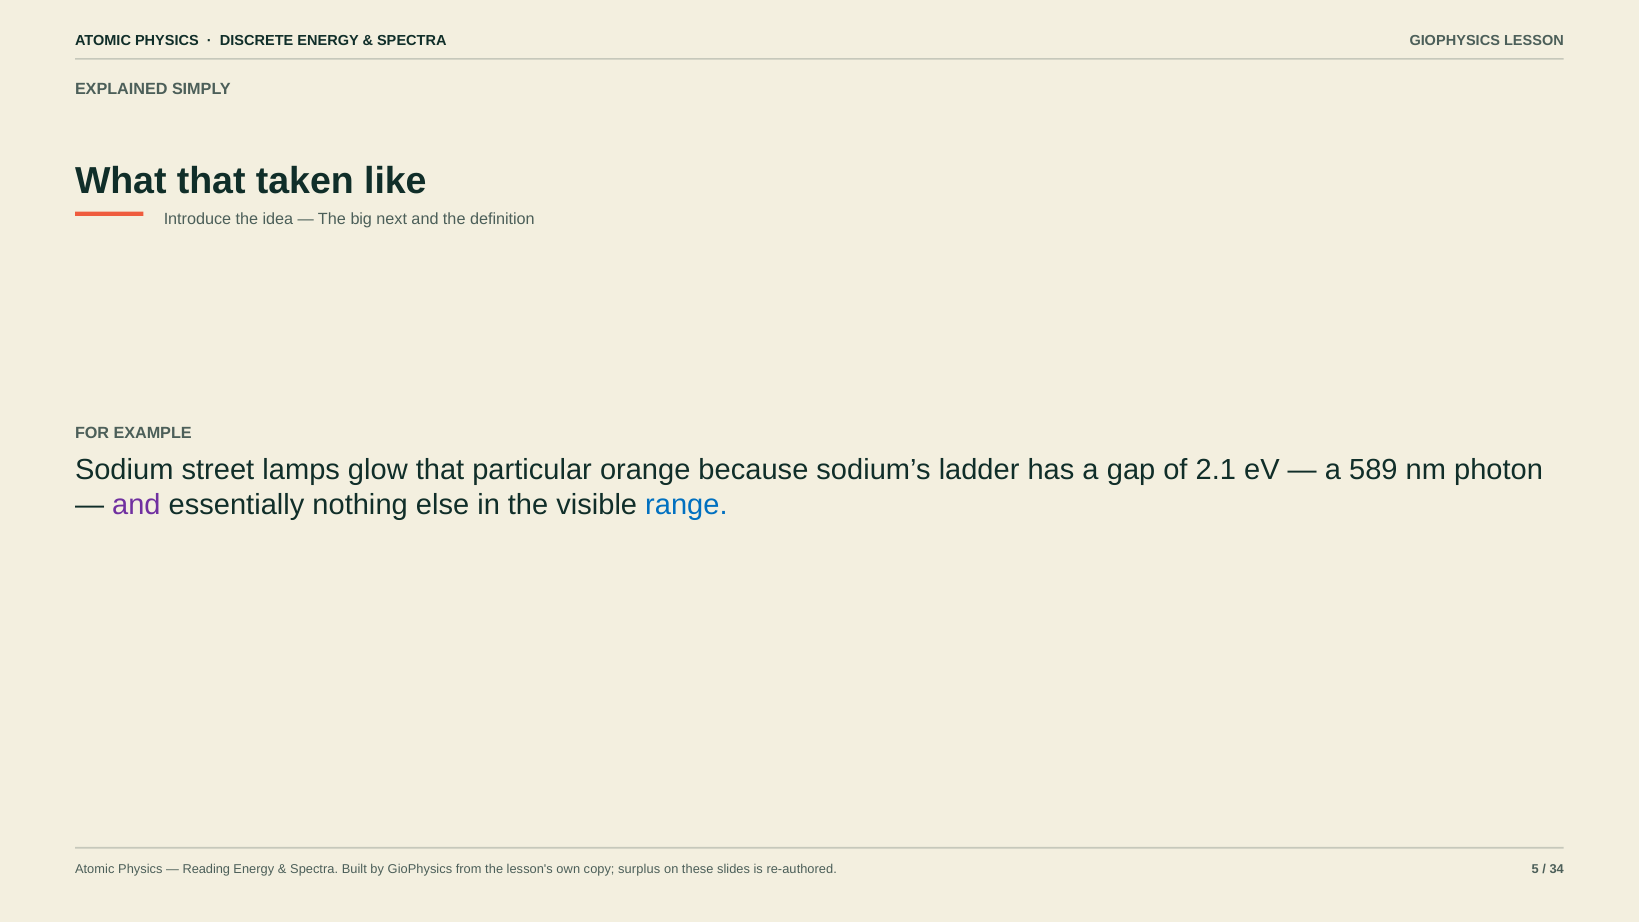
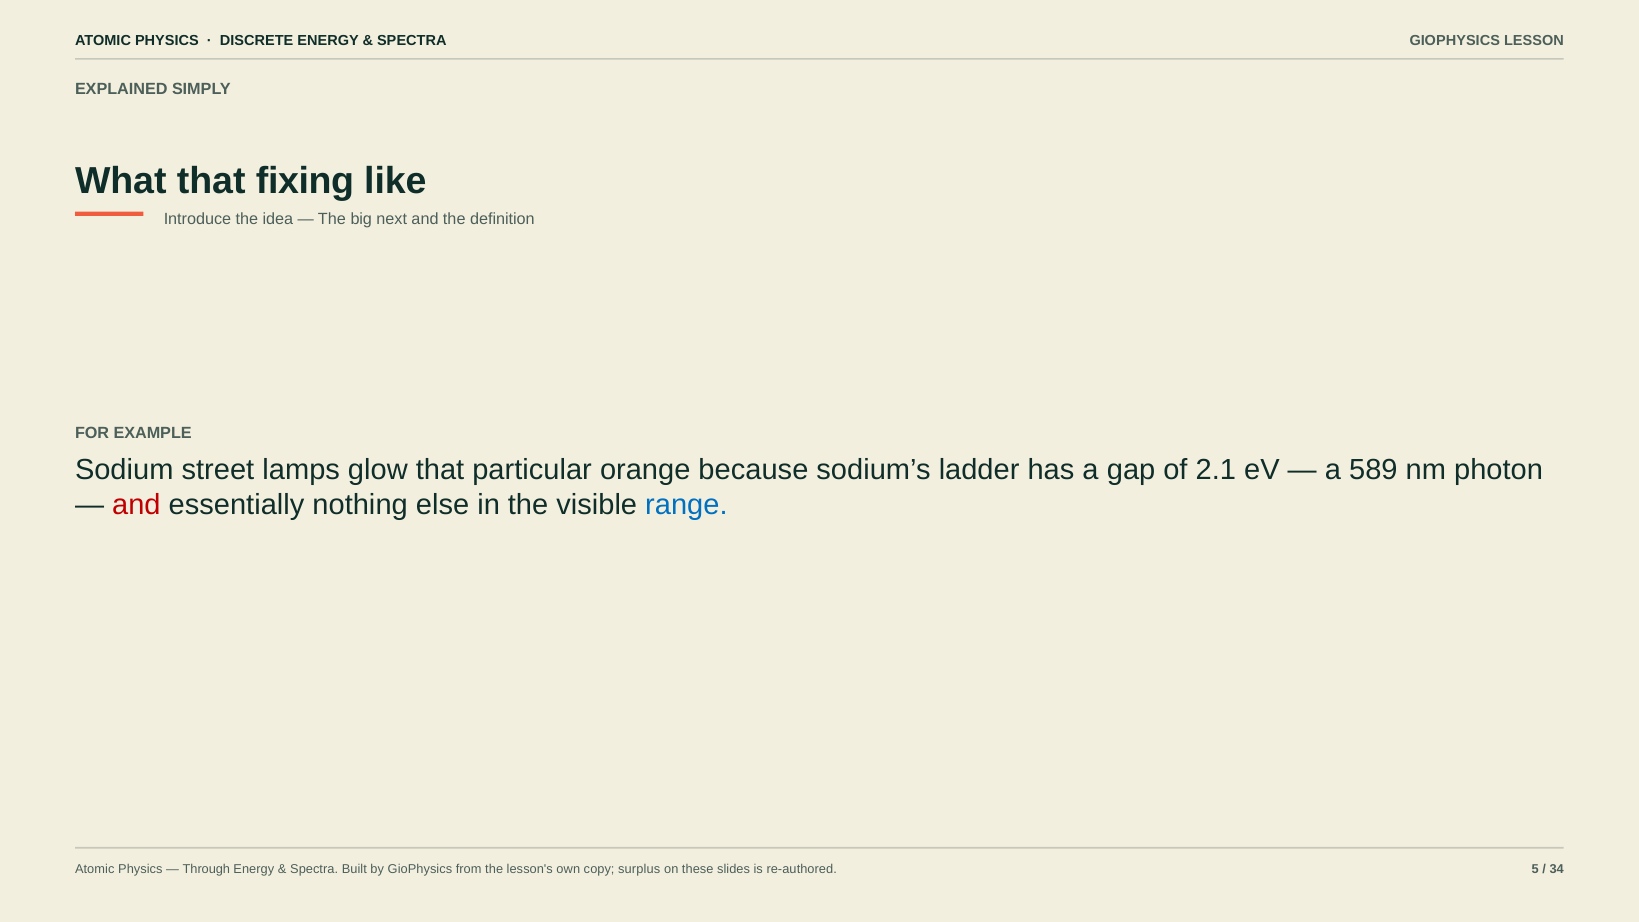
taken: taken -> fixing (305, 182)
and colour: purple -> red (136, 504)
Reading: Reading -> Through (206, 869)
